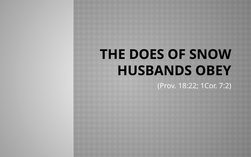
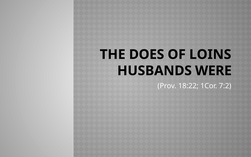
SNOW: SNOW -> LOINS (210, 54)
OBEY: OBEY -> WERE (213, 71)
